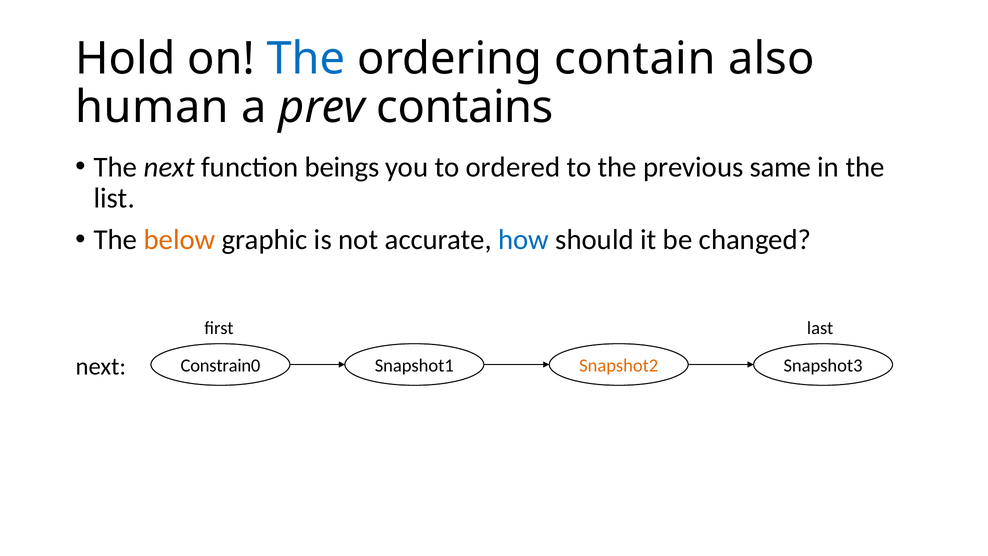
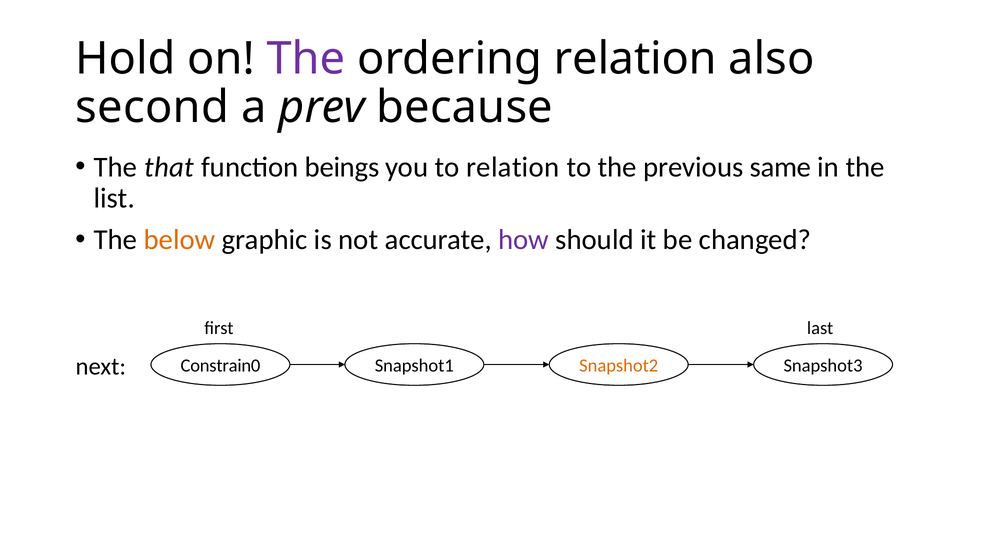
The colour: blue -> purple (306, 59)
ordering contain: contain -> relation (635, 59)
human: human -> second (152, 107)
contains: contains -> because (465, 107)
The next: next -> that (169, 167)
to ordered: ordered -> relation (513, 167)
how colour: blue -> purple (524, 240)
